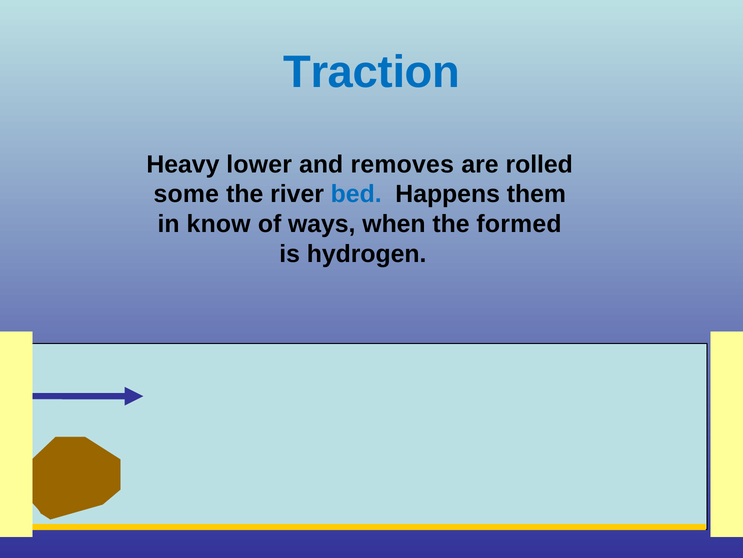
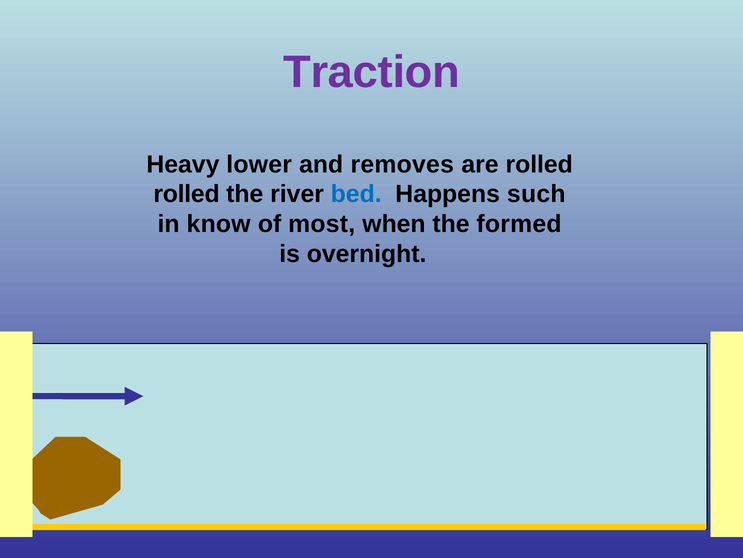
Traction colour: blue -> purple (371, 72)
some: some -> rolled (187, 194)
them: them -> such (536, 194)
ways: ways -> most (322, 224)
hydrogen: hydrogen -> overnight (367, 253)
